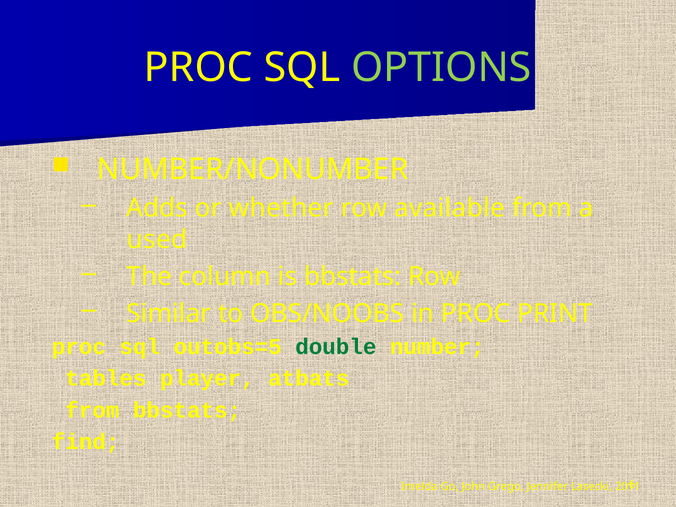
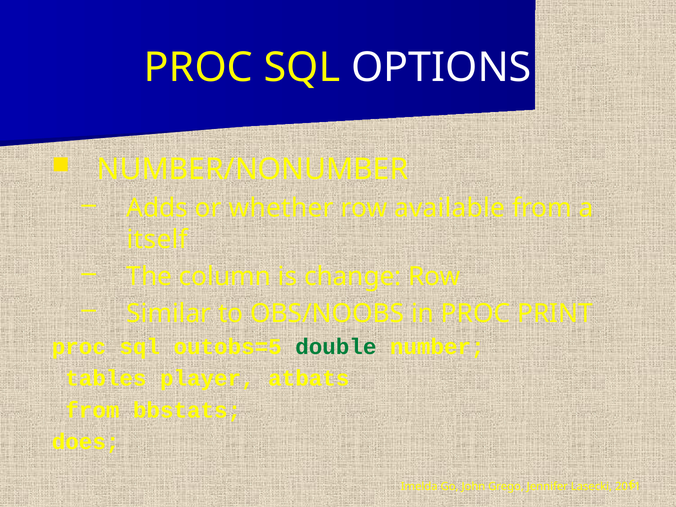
OPTIONS colour: light green -> white (441, 68)
used: used -> itself (157, 240)
is bbstats: bbstats -> change (353, 277)
find: find -> does (86, 442)
